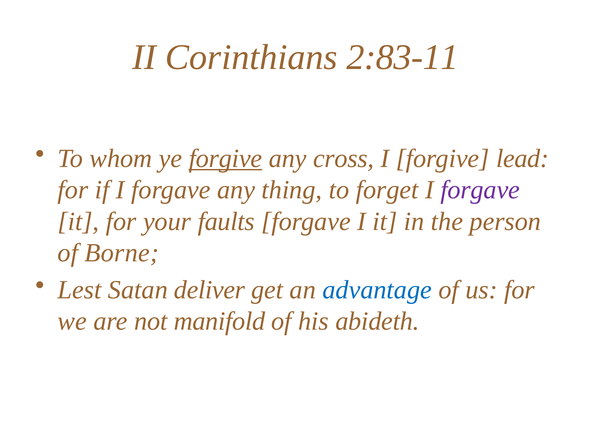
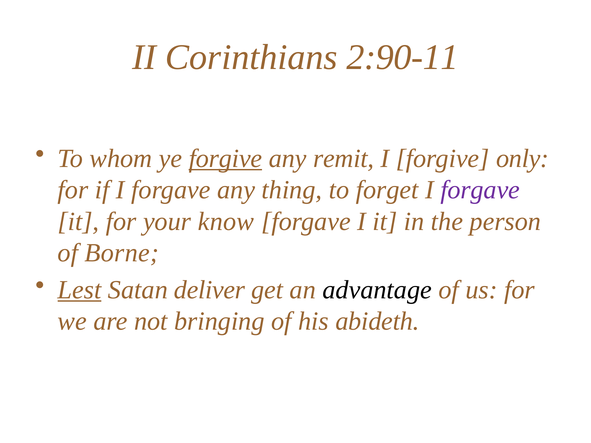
2:83-11: 2:83-11 -> 2:90-11 (403, 57)
cross: cross -> remit (344, 158)
lead: lead -> only (522, 158)
faults: faults -> know (226, 222)
Lest underline: none -> present (79, 290)
advantage colour: blue -> black (377, 290)
manifold: manifold -> bringing (219, 321)
